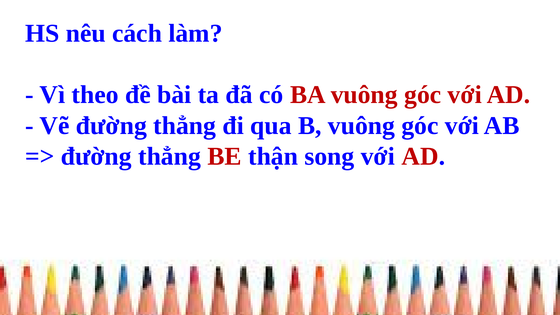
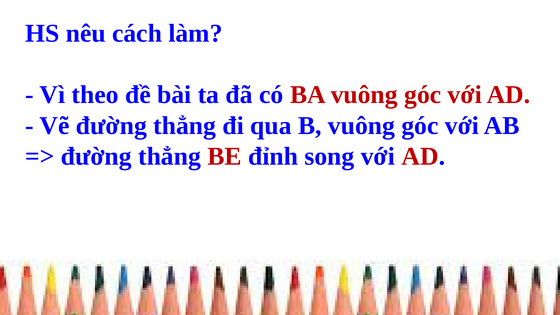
thận: thận -> đỉnh (273, 156)
